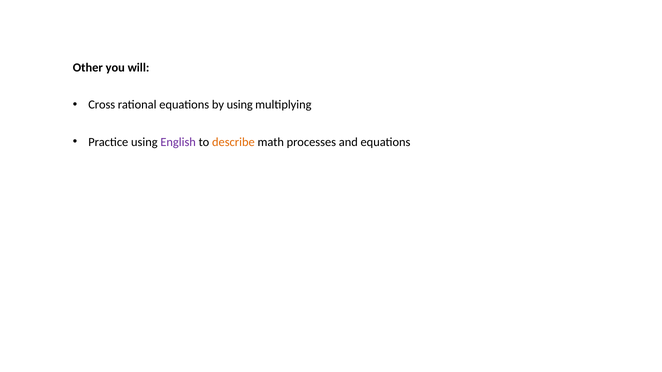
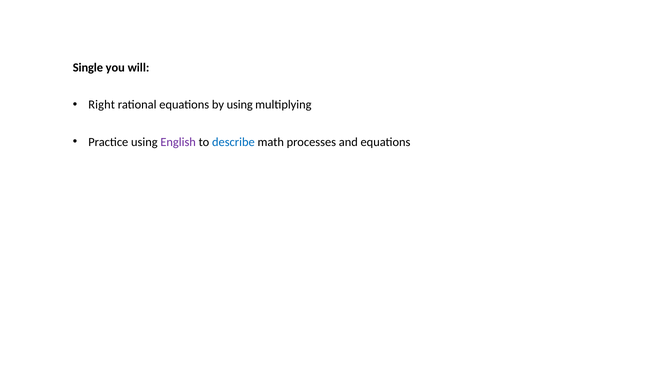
Other: Other -> Single (88, 68)
Cross: Cross -> Right (102, 105)
describe colour: orange -> blue (233, 142)
